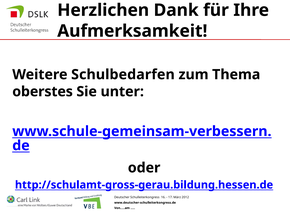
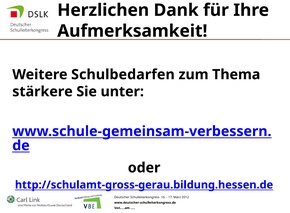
oberstes: oberstes -> stärkere (42, 91)
